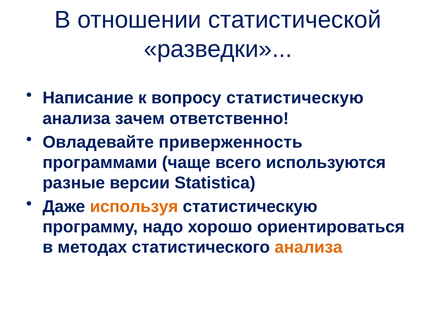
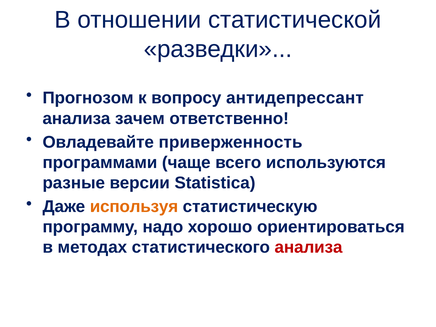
Написание: Написание -> Прогнозом (88, 98)
вопросу статистическую: статистическую -> антидепрессант (295, 98)
анализа colour: orange -> red (308, 247)
